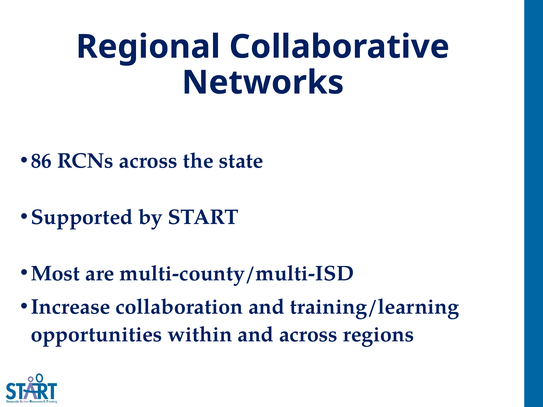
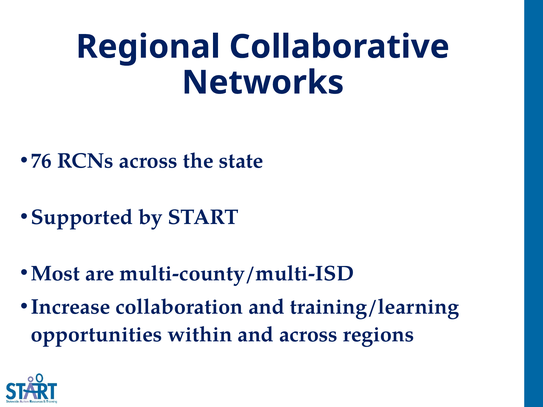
86: 86 -> 76 (41, 161)
